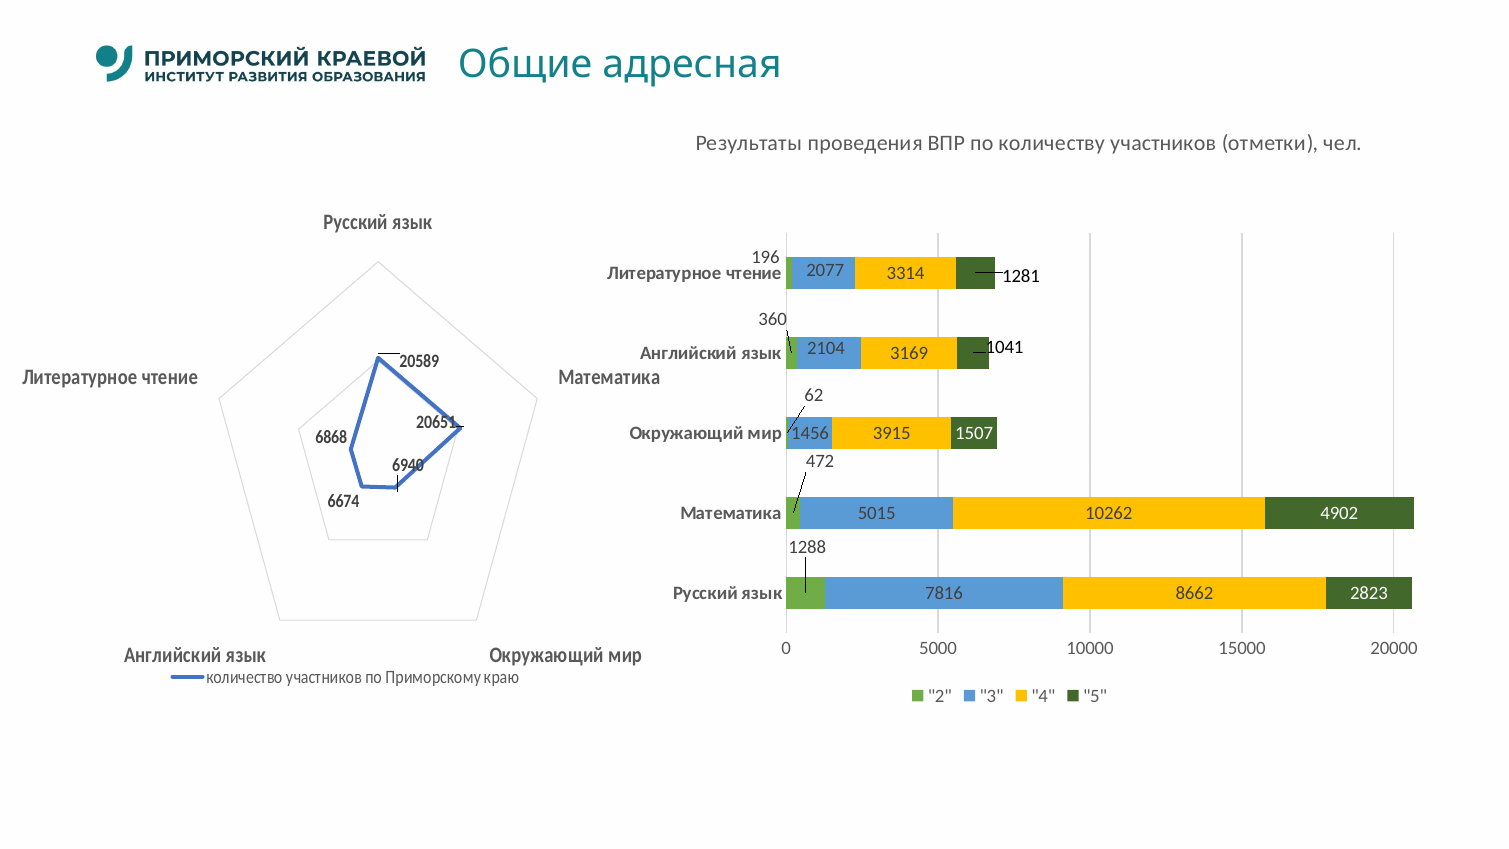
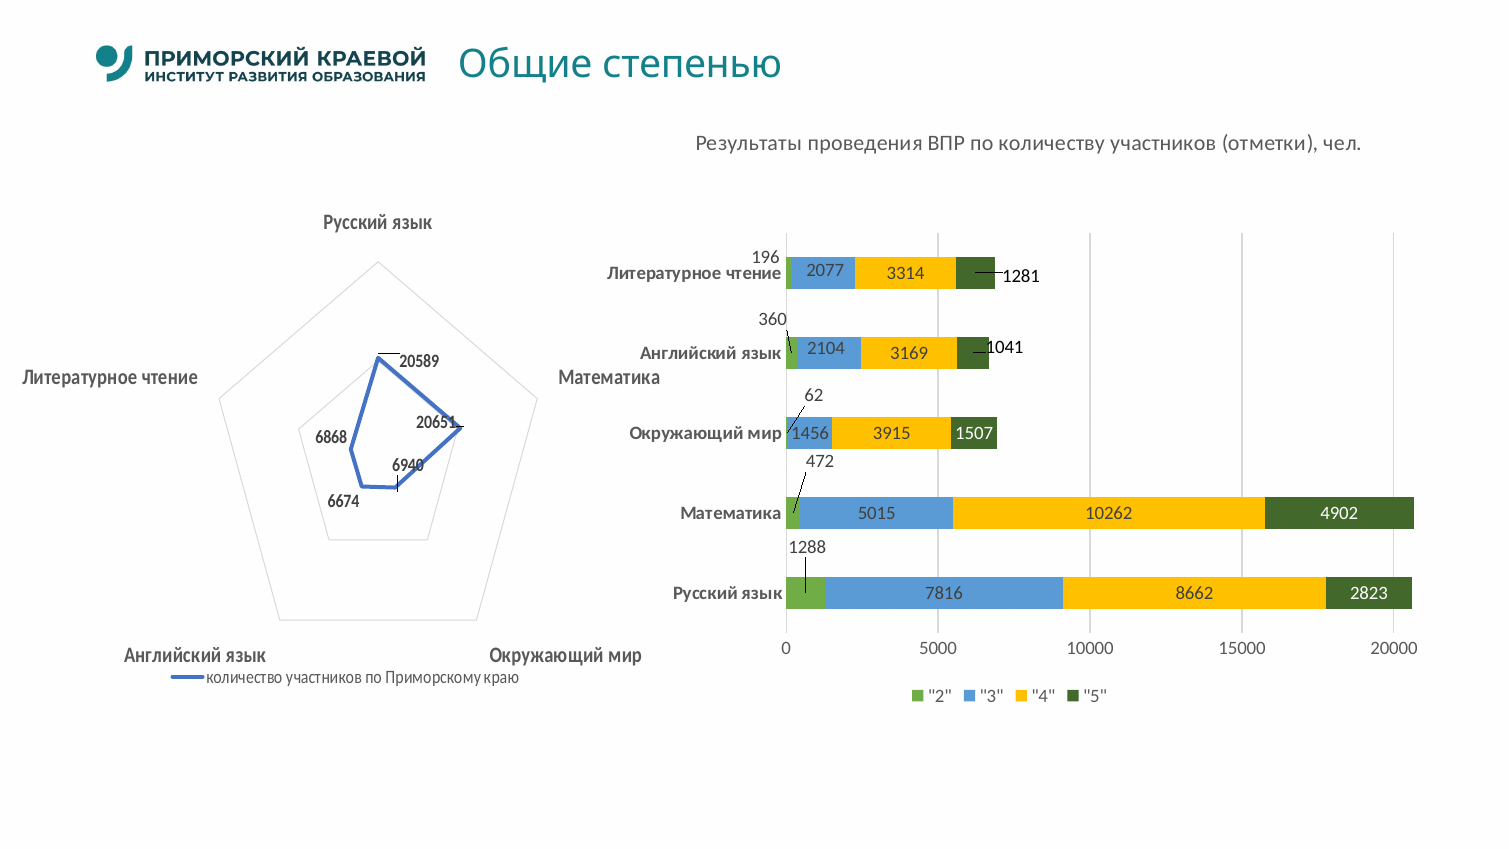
адресная: адресная -> степенью (692, 65)
